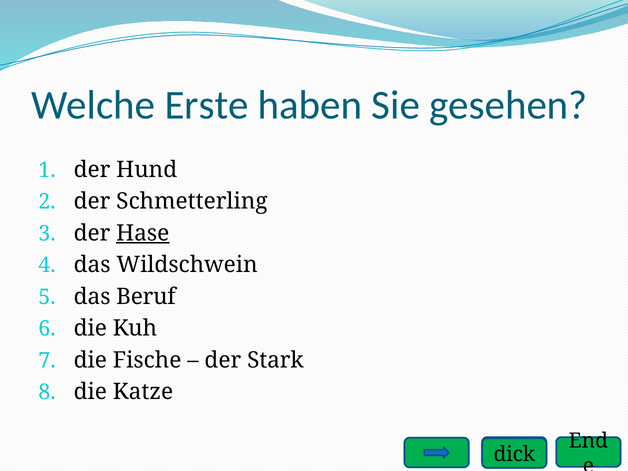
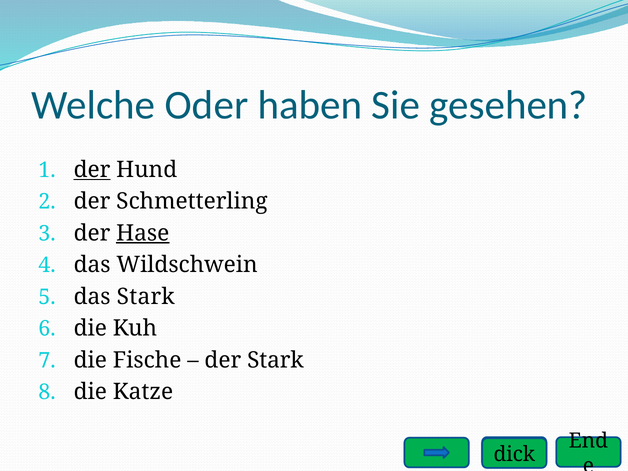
Erste: Erste -> Oder (206, 105)
der underline: none -> present (92, 170)
das Beruf: Beruf -> Stark (146, 297)
